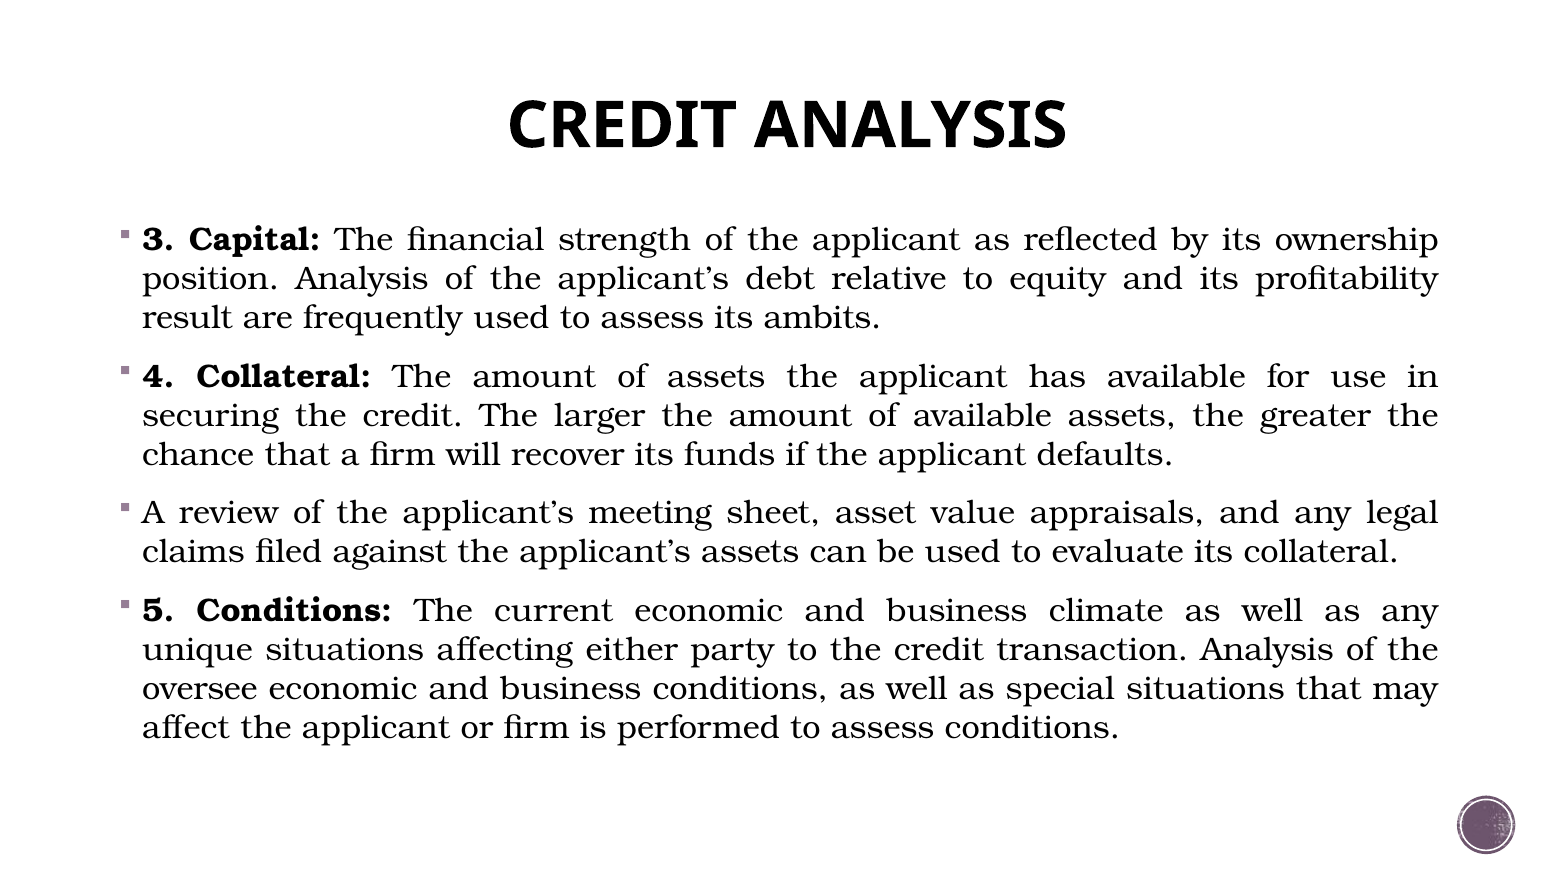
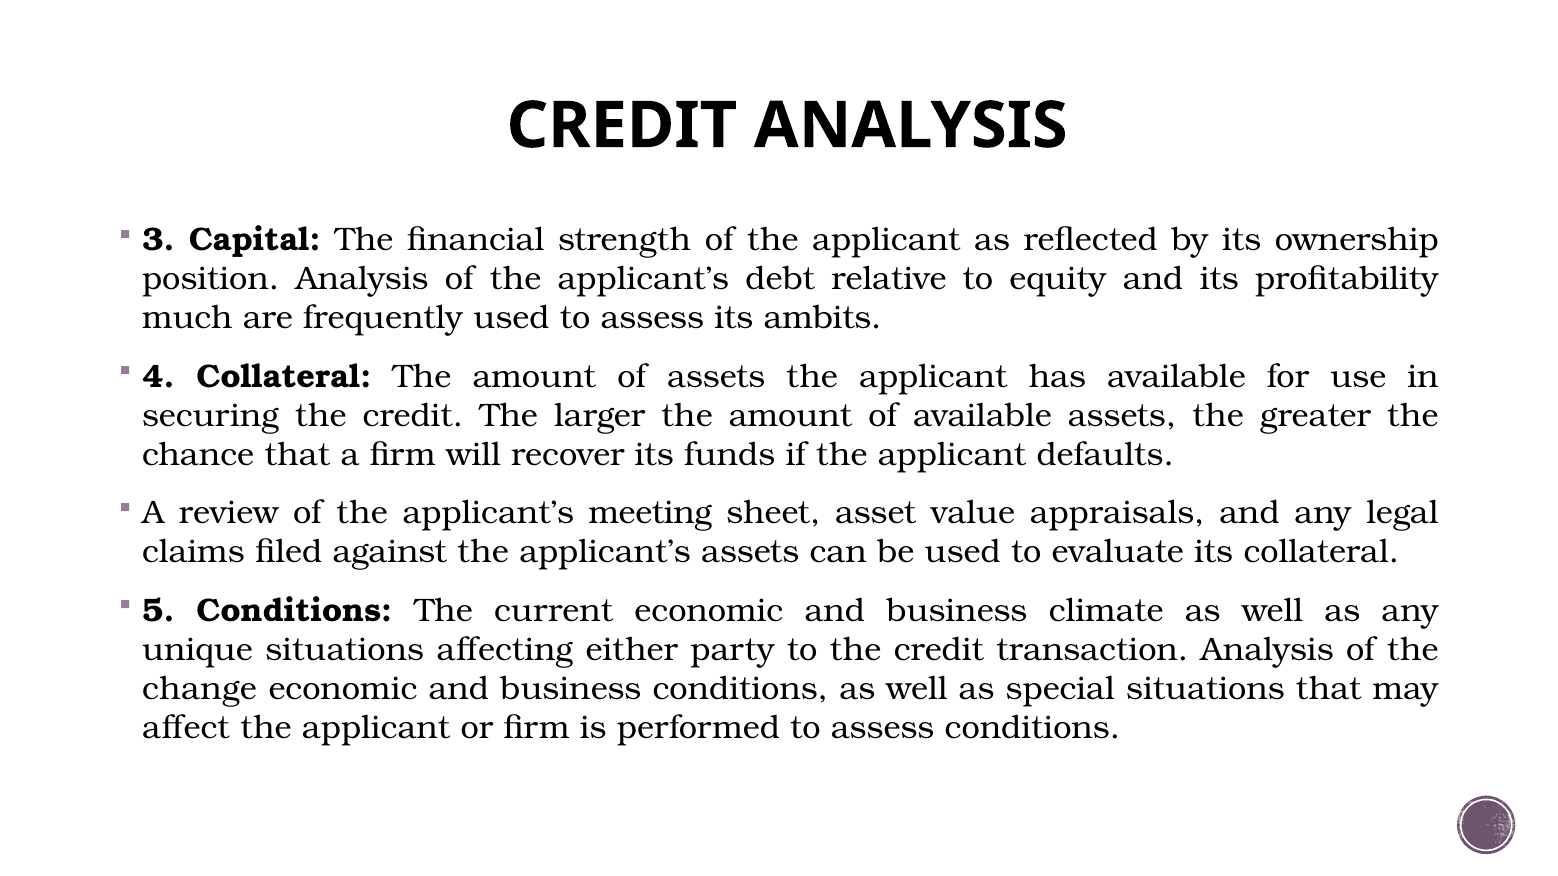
result: result -> much (187, 318)
oversee: oversee -> change (200, 689)
